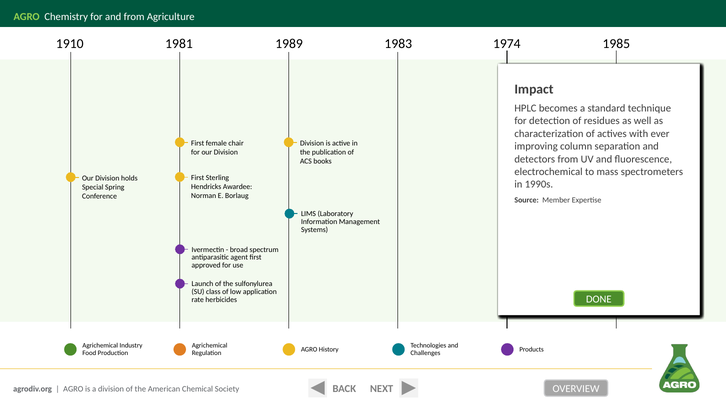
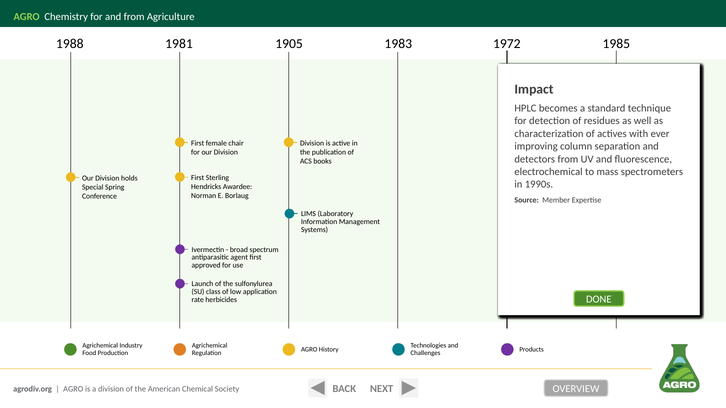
1910: 1910 -> 1988 (70, 44)
1989: 1989 -> 1905 (289, 44)
1974: 1974 -> 1972 (507, 44)
